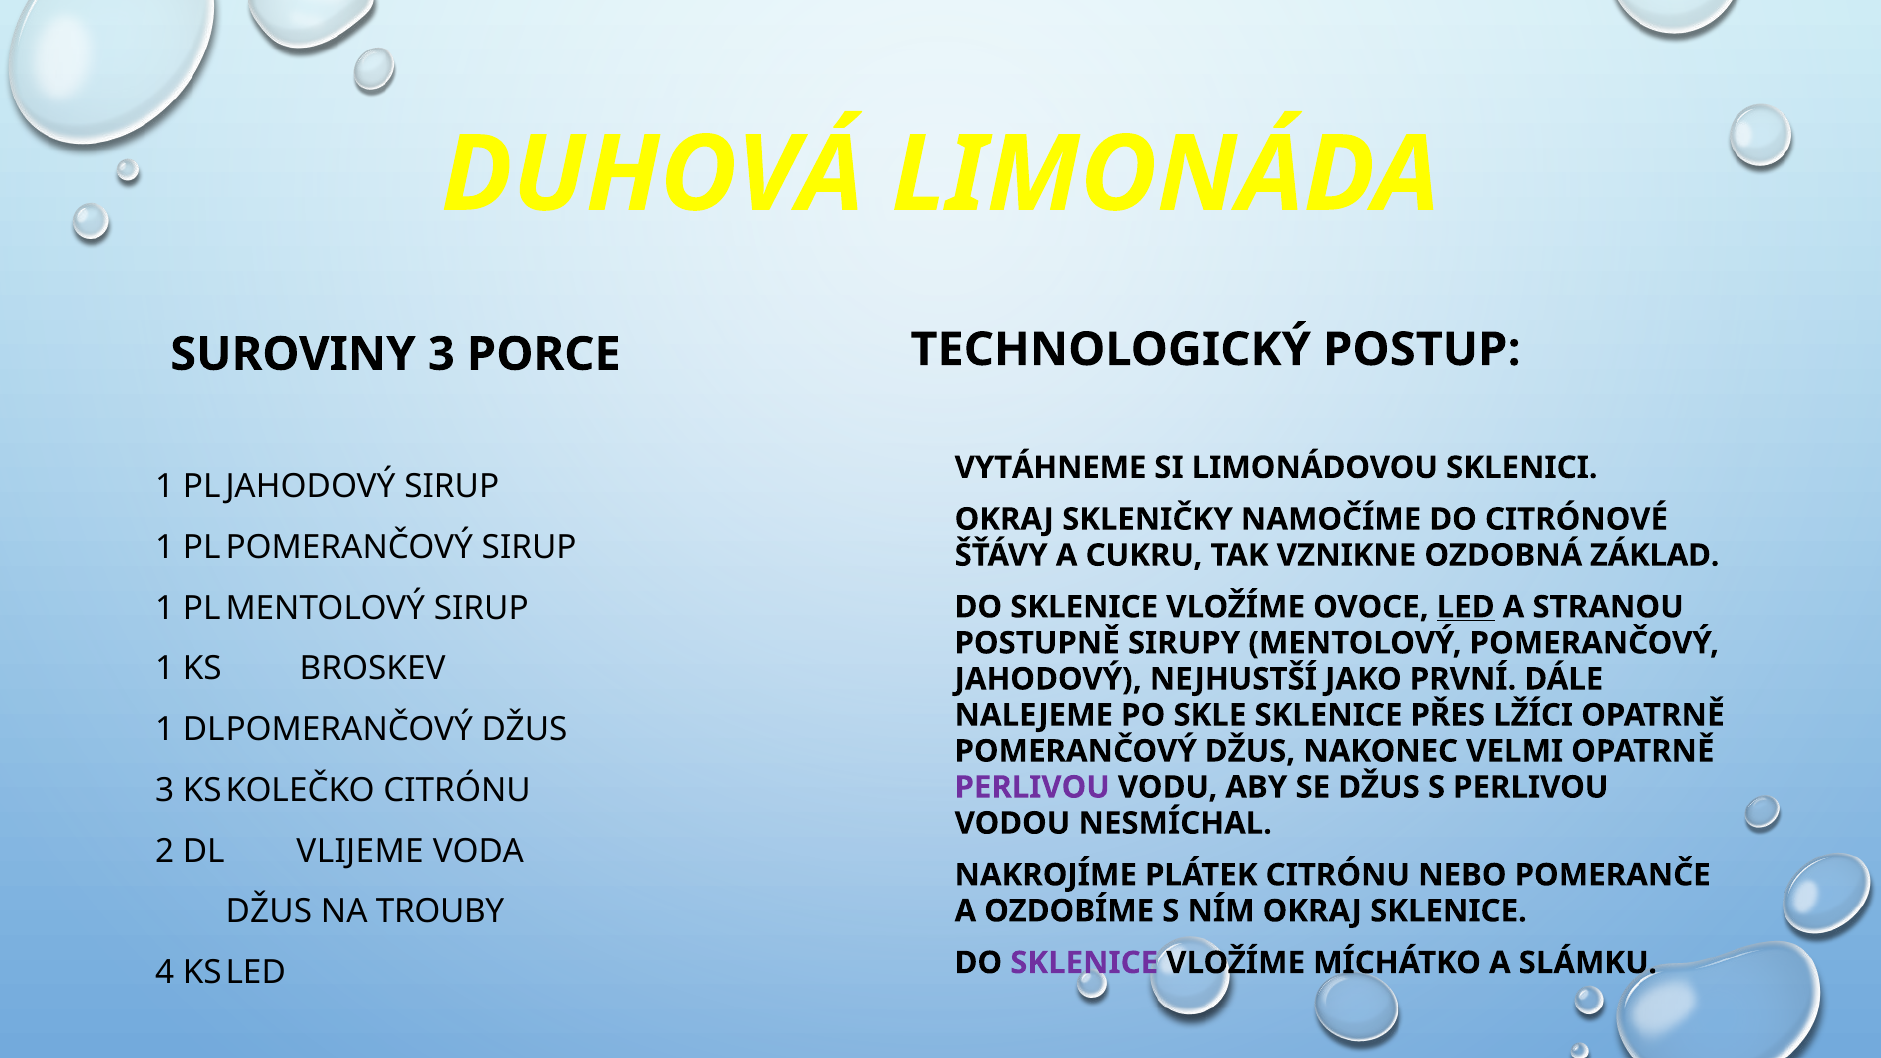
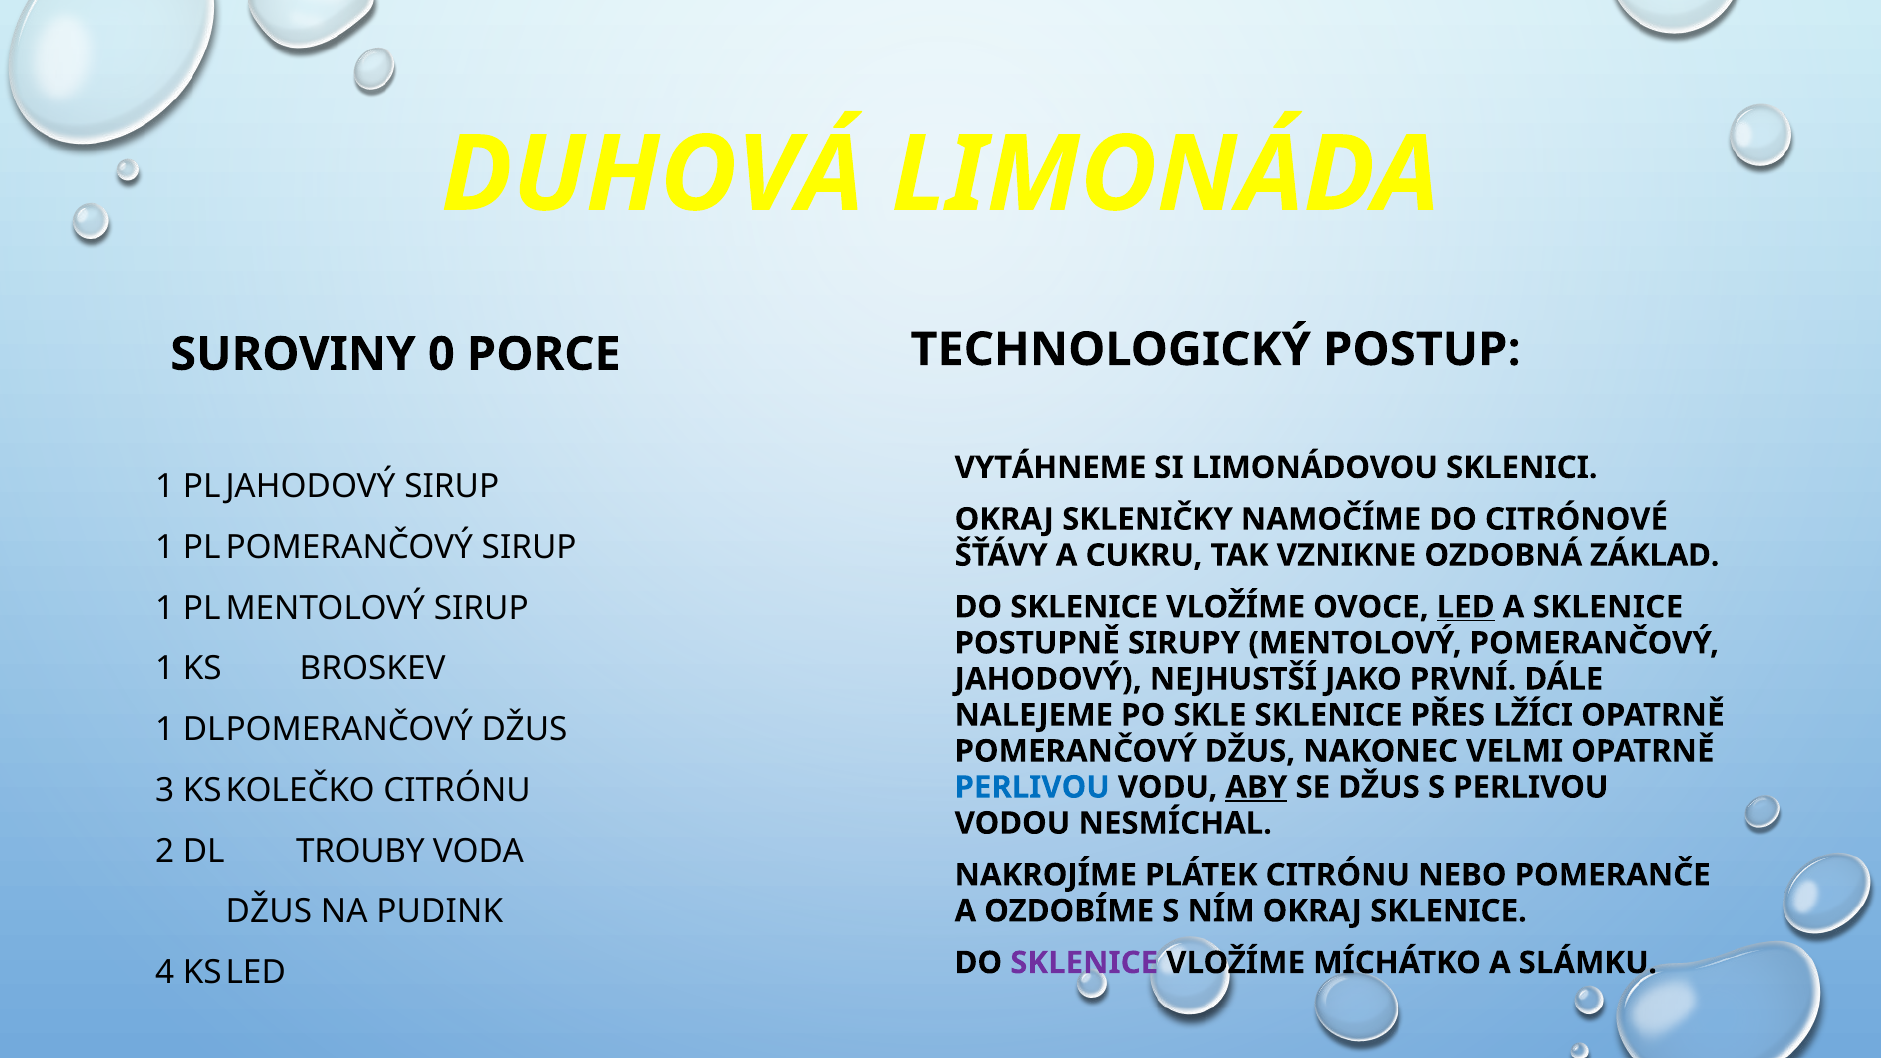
SUROVINY 3: 3 -> 0 (441, 354)
A STRANOU: STRANOU -> SKLENICE (1608, 607)
PERLIVOU colour: purple -> blue (1032, 787)
ABY underline: none -> present (1256, 787)
VLIJEME: VLIJEME -> TROUBY (360, 851)
TROUBY: TROUBY -> PUDINK (440, 912)
